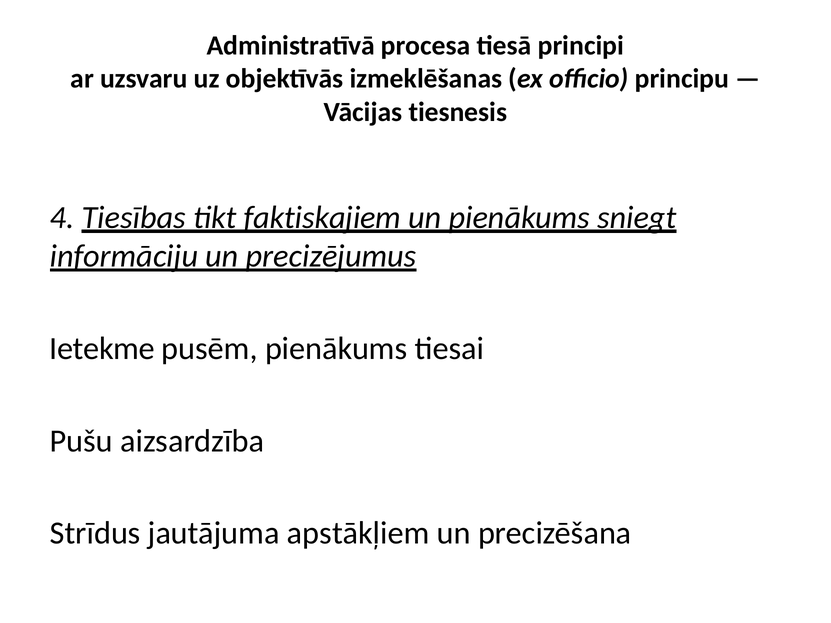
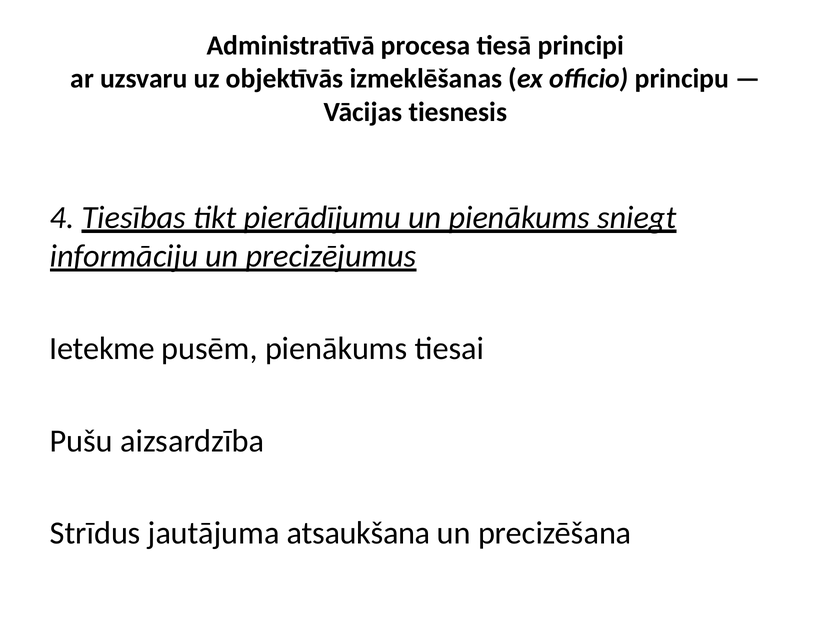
faktiskajiem: faktiskajiem -> pierādījumu (322, 217)
apstākļiem: apstākļiem -> atsaukšana (358, 533)
